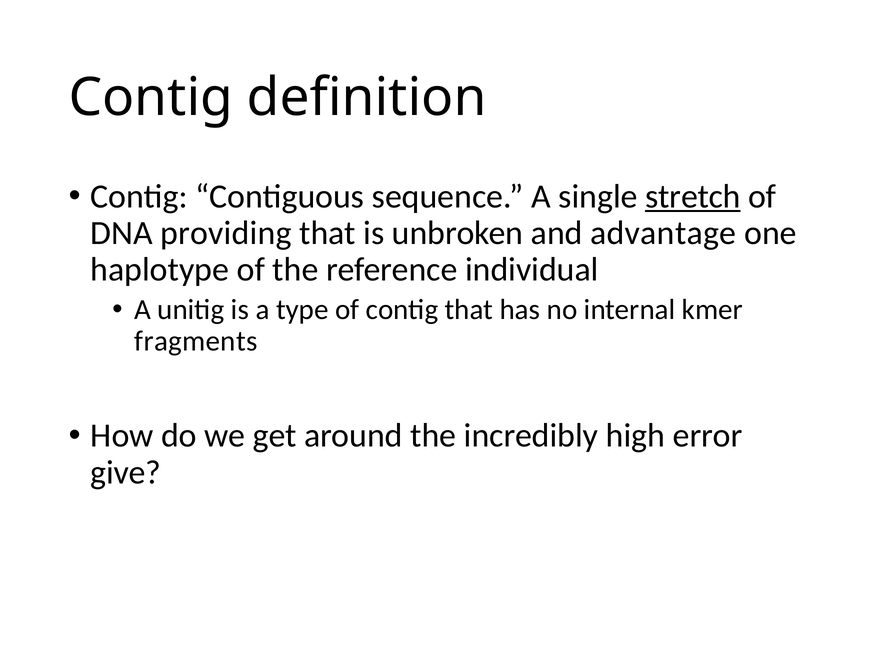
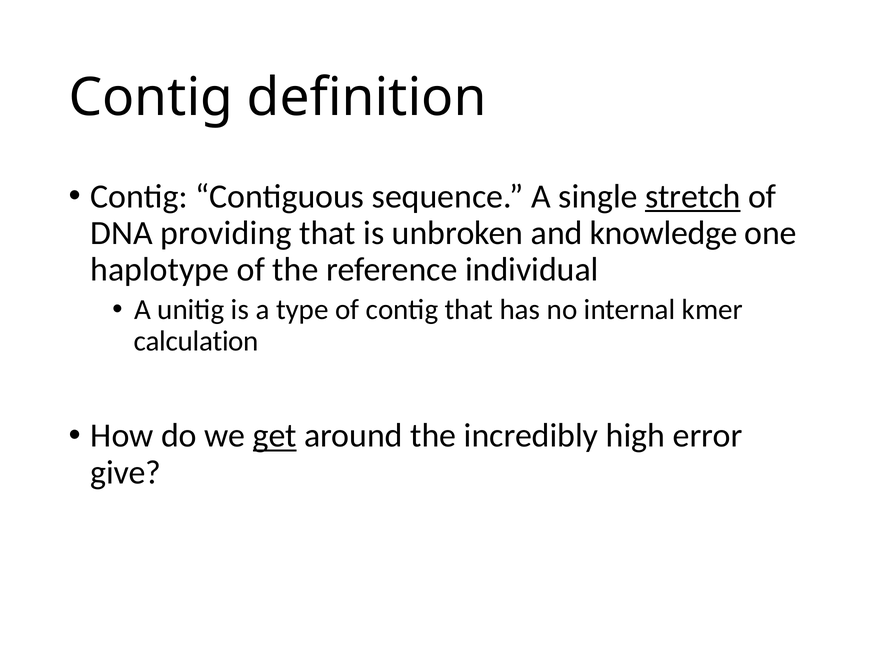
advantage: advantage -> knowledge (664, 233)
fragments: fragments -> calculation (196, 341)
get underline: none -> present (275, 436)
